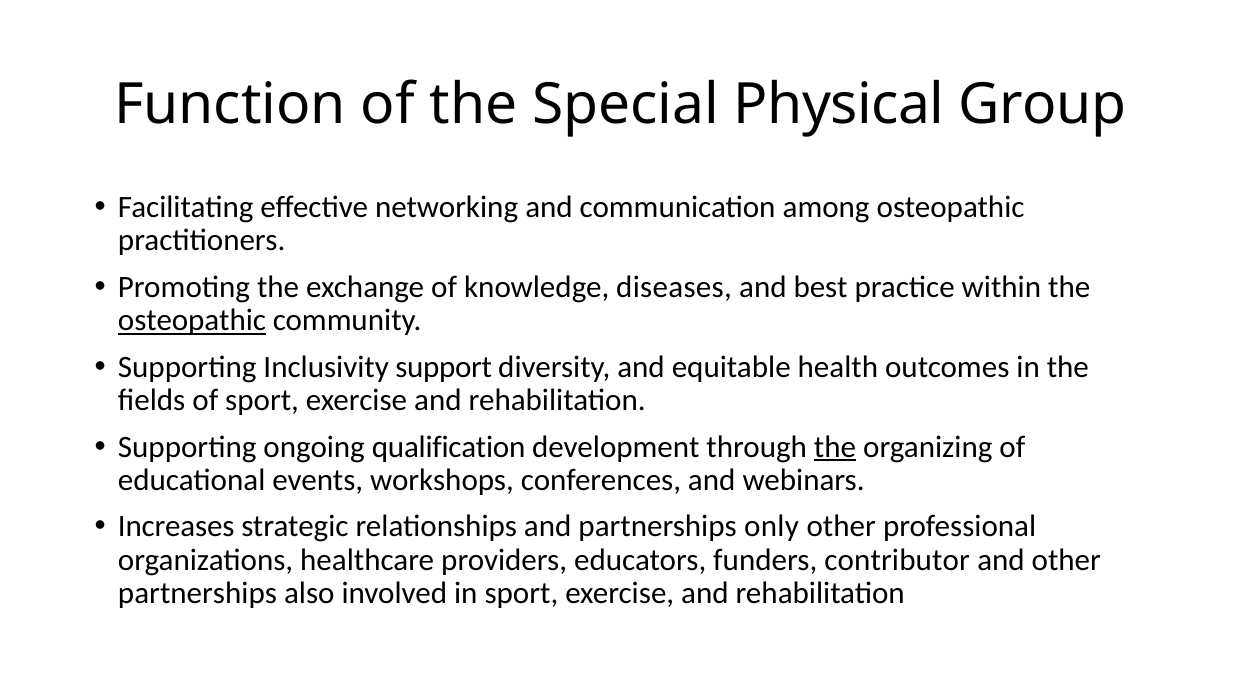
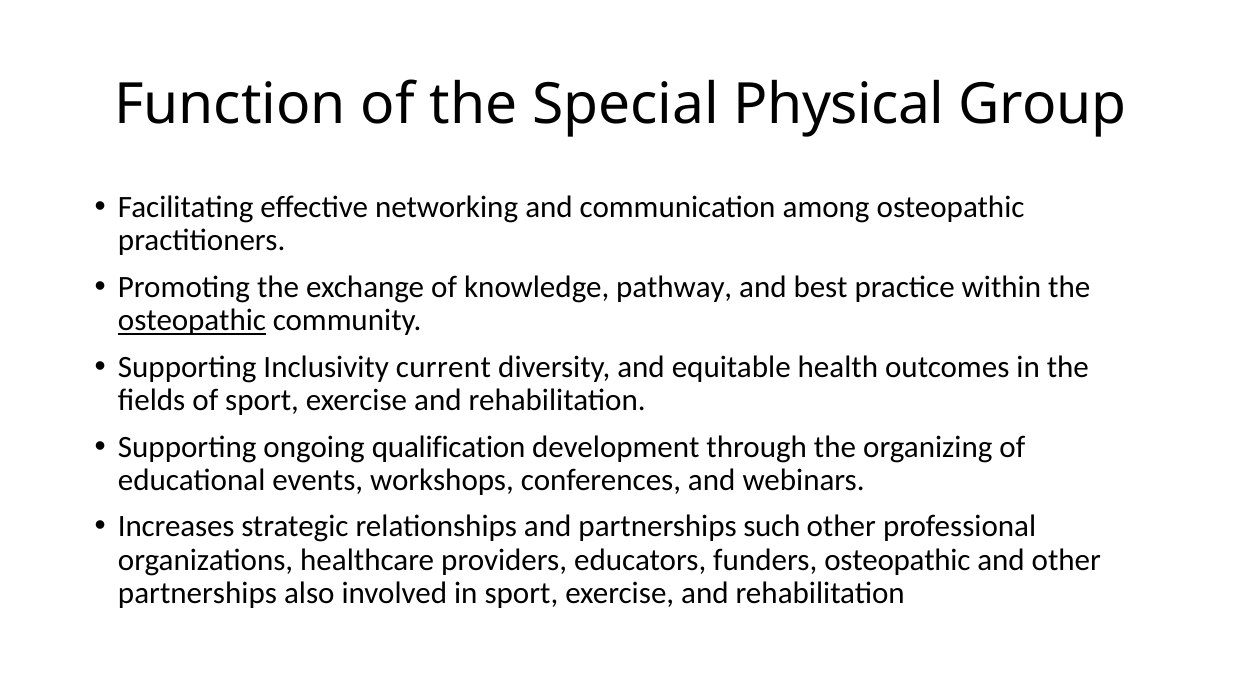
diseases: diseases -> pathway (674, 287)
support: support -> current (443, 367)
the underline: present -> none (835, 447)
only: only -> such (772, 527)
funders contributor: contributor -> osteopathic (897, 561)
